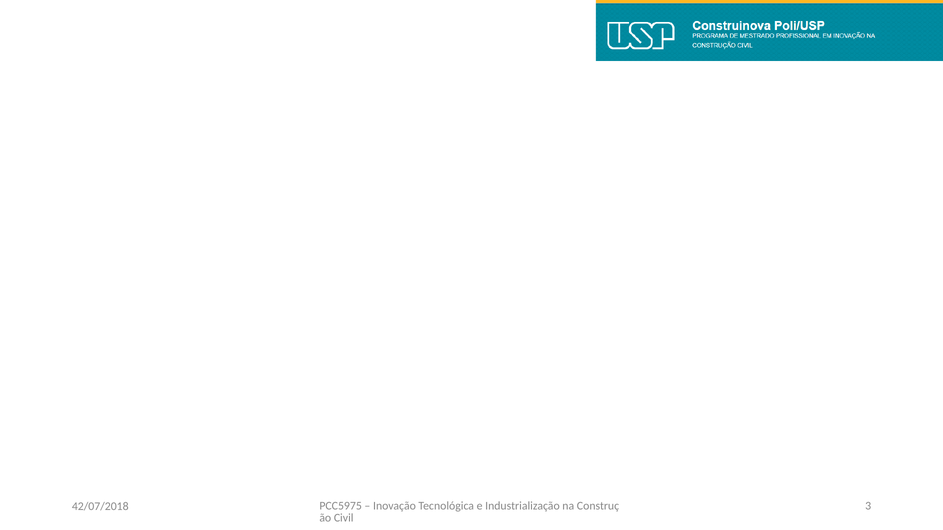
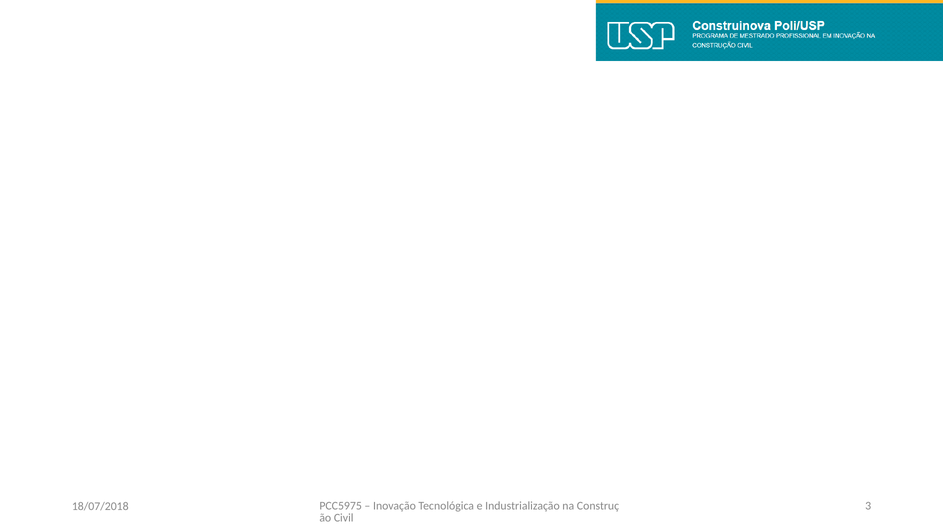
42/07/2018: 42/07/2018 -> 18/07/2018 (100, 507)
